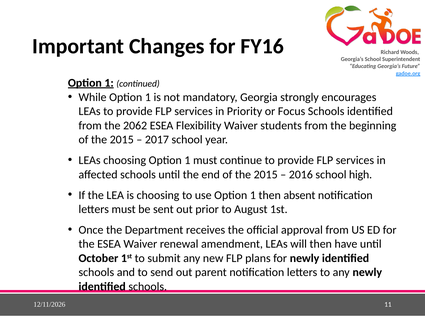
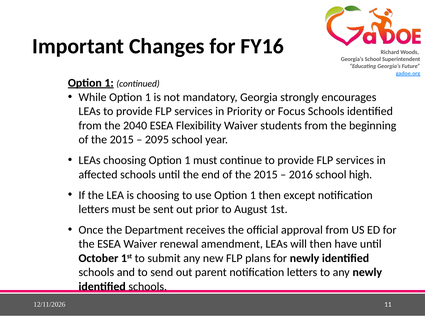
2062: 2062 -> 2040 (135, 125)
2017: 2017 -> 2095 (157, 140)
absent: absent -> except (299, 195)
